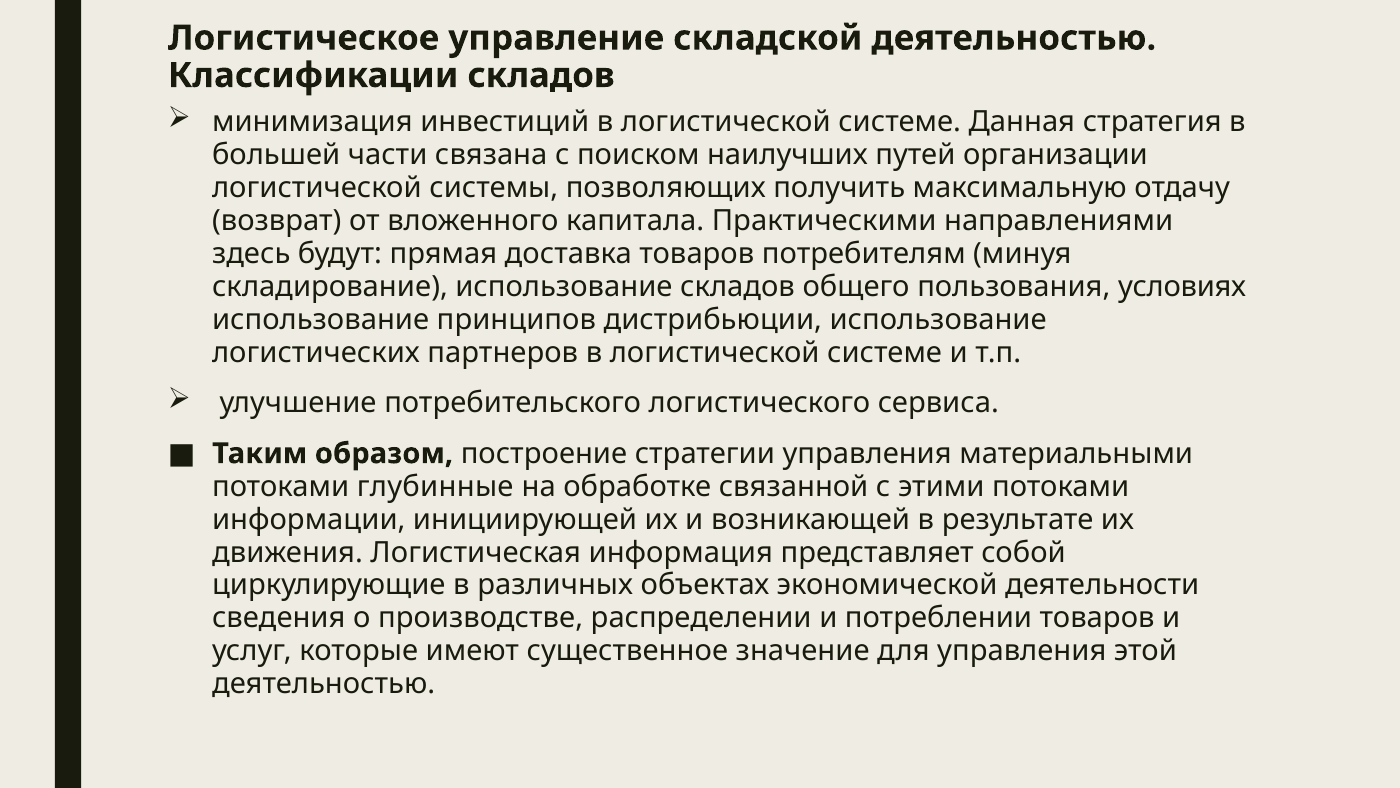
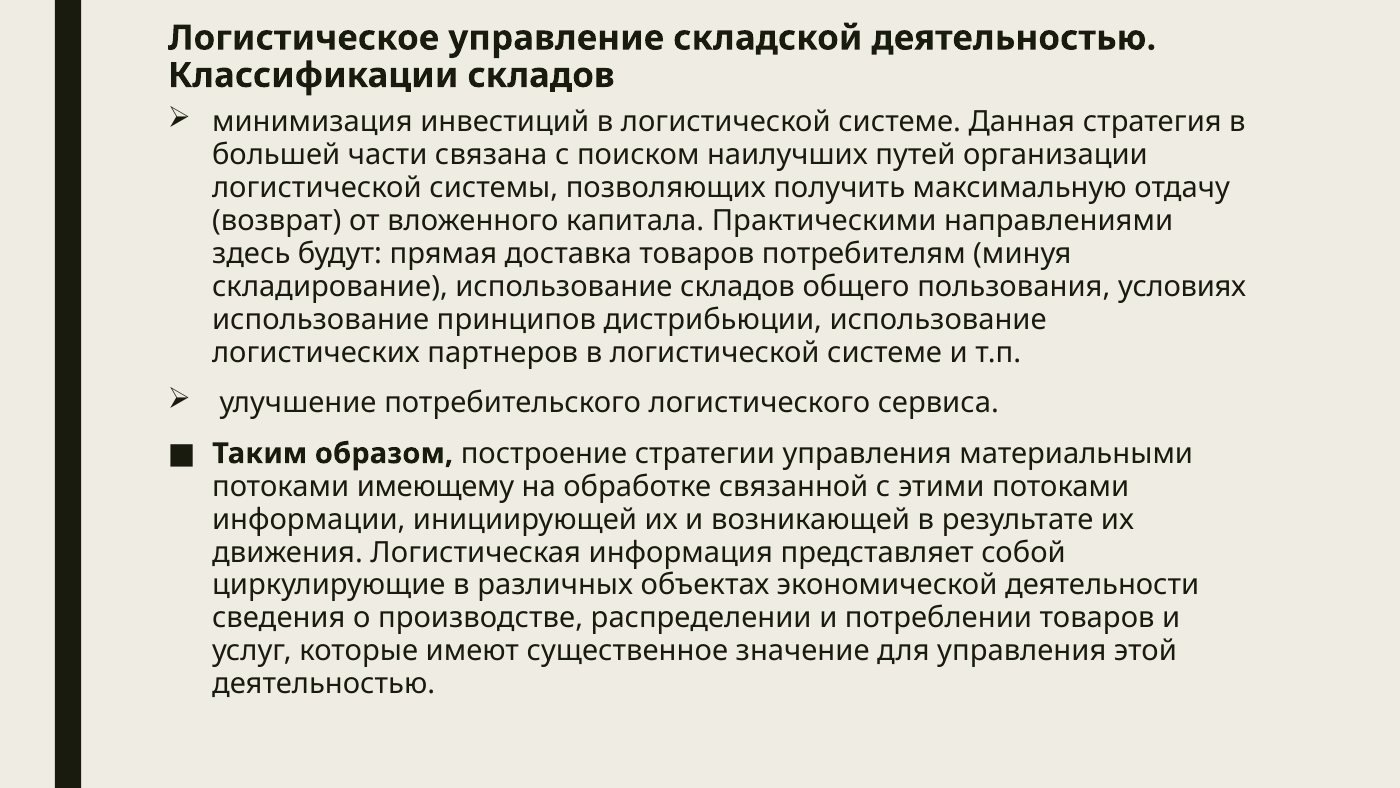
глубинные: глубинные -> имеющему (435, 486)
